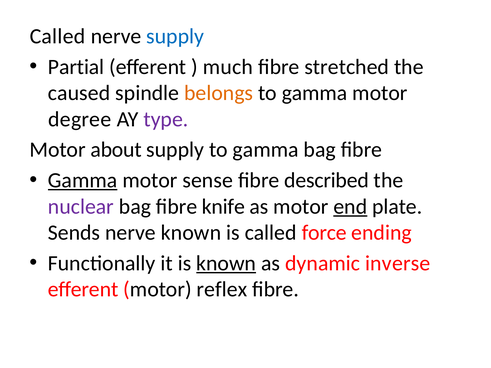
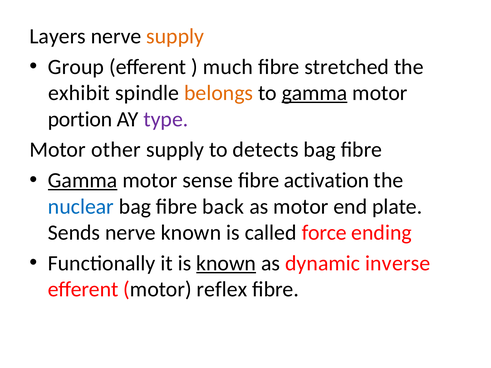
Called: Called -> Layers (58, 36)
supply colour: blue -> orange (175, 36)
Partial: Partial -> Group (76, 67)
caused: caused -> exhibit (79, 93)
gamma underline: none -> present (315, 93)
degree: degree -> portion (80, 119)
about: about -> other (116, 150)
supply to gamma: gamma -> detects (266, 150)
described: described -> activation (327, 180)
nuclear colour: purple -> blue (81, 207)
knife: knife -> back (223, 207)
end underline: present -> none (350, 207)
